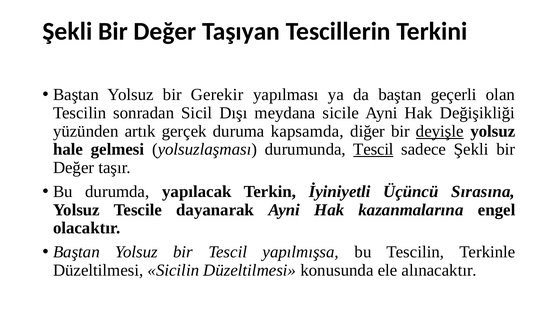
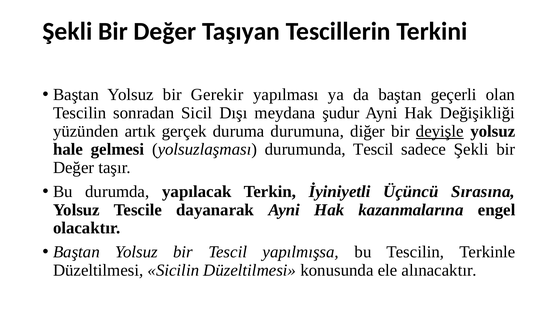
sicile: sicile -> şudur (341, 113)
kapsamda: kapsamda -> durumuna (307, 131)
Tescil underline: present -> none (373, 149)
